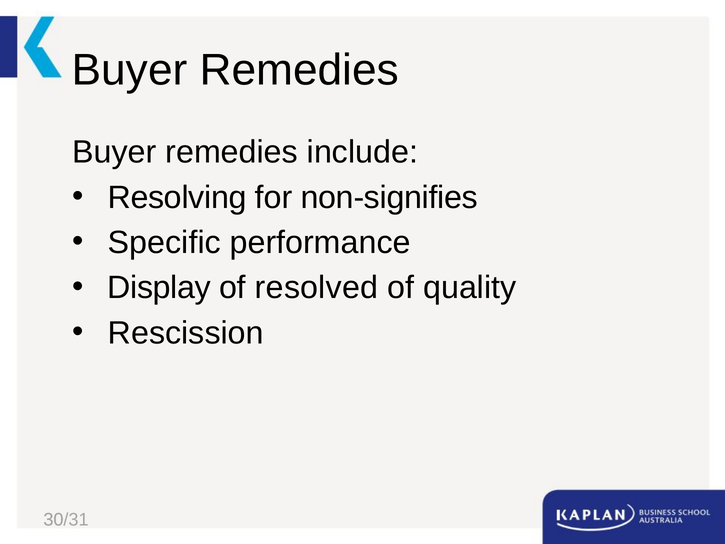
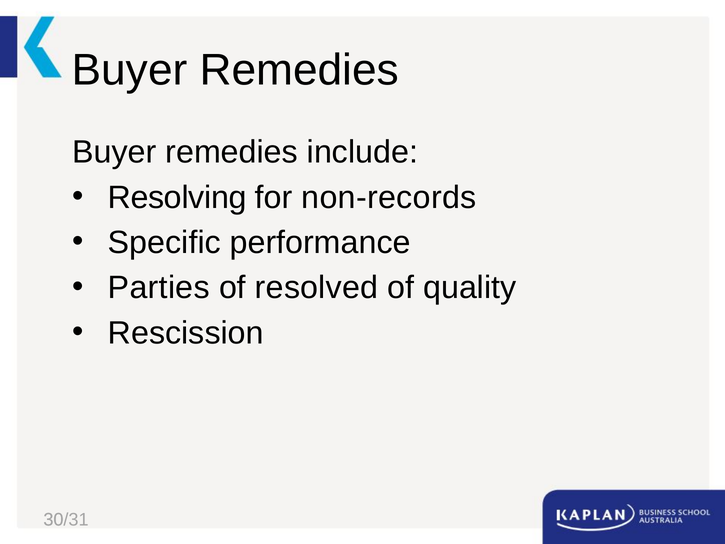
non-signifies: non-signifies -> non-records (389, 197)
Display: Display -> Parties (159, 288)
